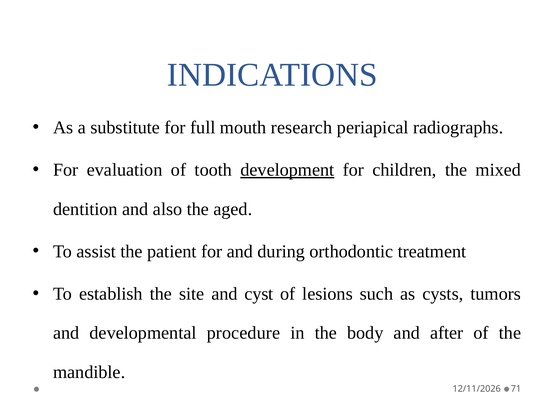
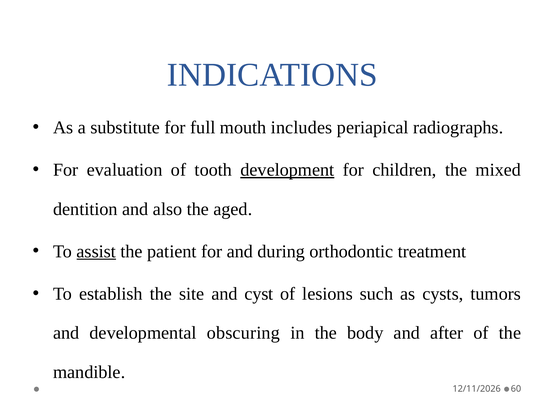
research: research -> includes (302, 128)
assist underline: none -> present (96, 252)
procedure: procedure -> obscuring (243, 334)
71: 71 -> 60 (516, 390)
